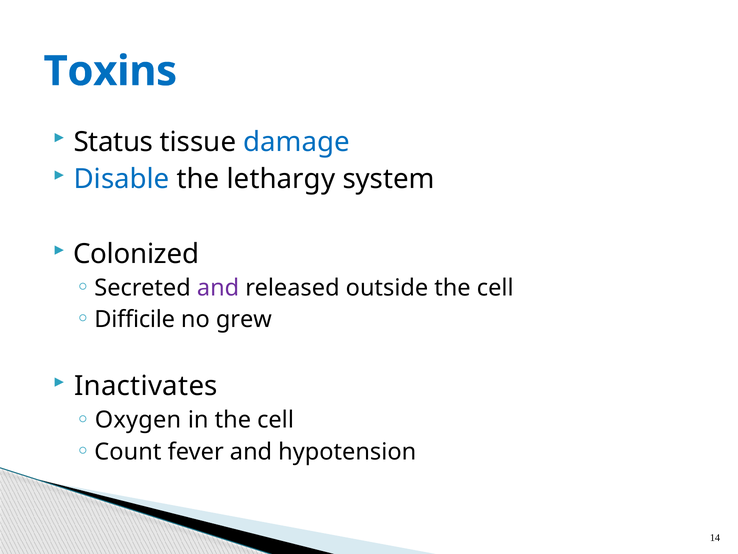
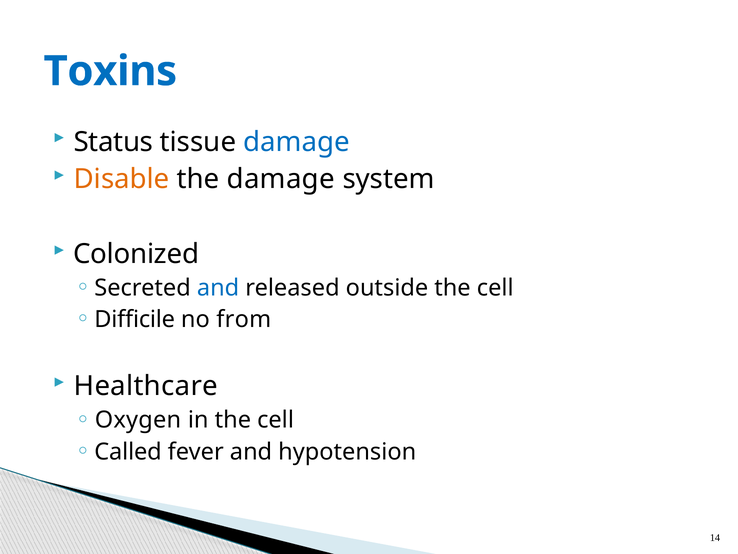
Disable colour: blue -> orange (122, 179)
the lethargy: lethargy -> damage (281, 179)
and colour: purple -> blue (218, 288)
grew: grew -> from (244, 319)
Inactivates: Inactivates -> Healthcare (146, 386)
Count: Count -> Called (128, 451)
